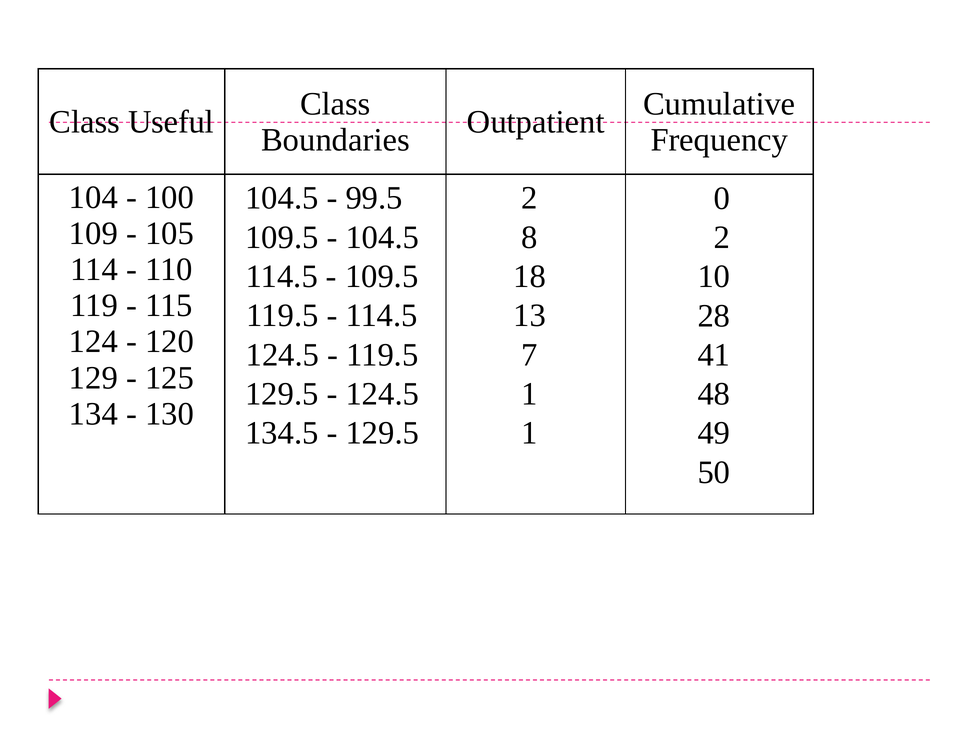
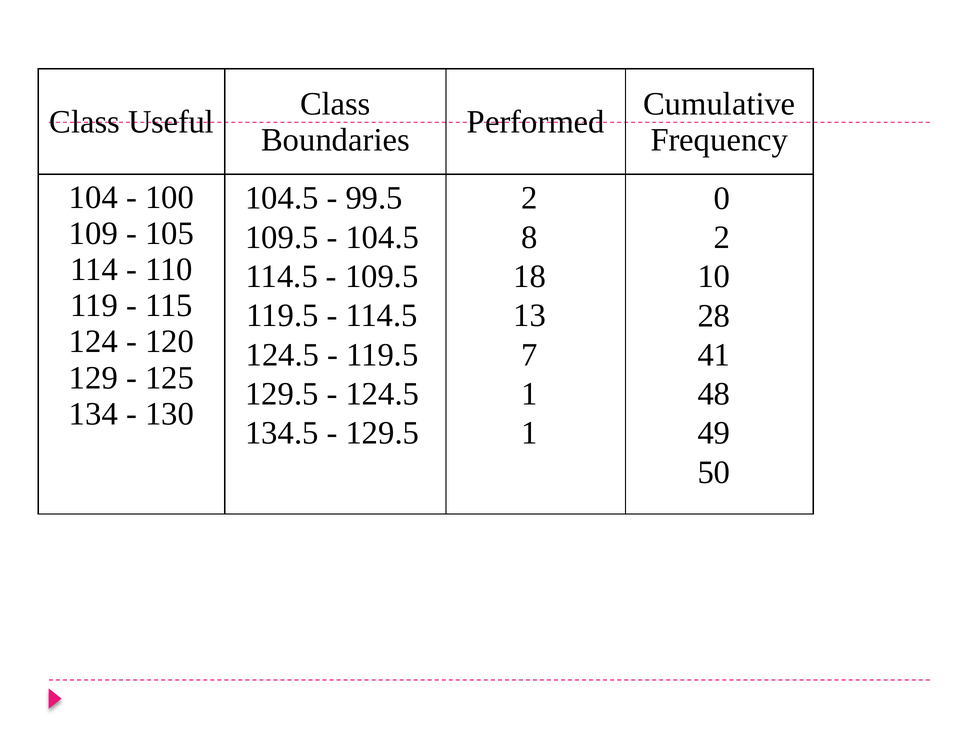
Outpatient: Outpatient -> Performed (536, 122)
